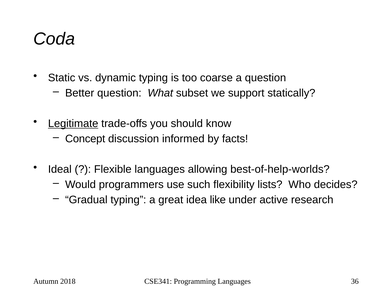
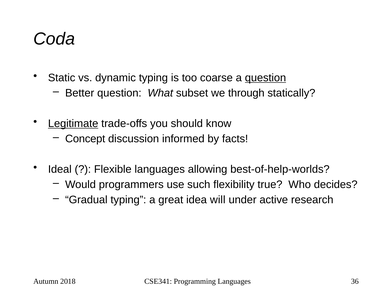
question underline: none -> present (265, 78)
support: support -> through (246, 93)
lists: lists -> true (270, 185)
like: like -> will (218, 200)
